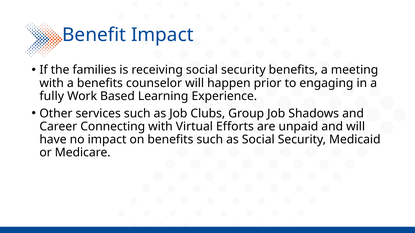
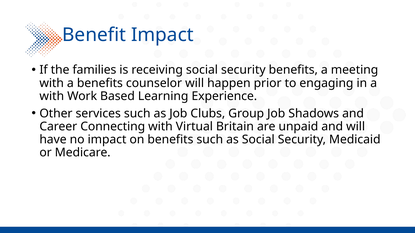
fully: fully -> with (52, 96)
Efforts: Efforts -> Britain (235, 127)
